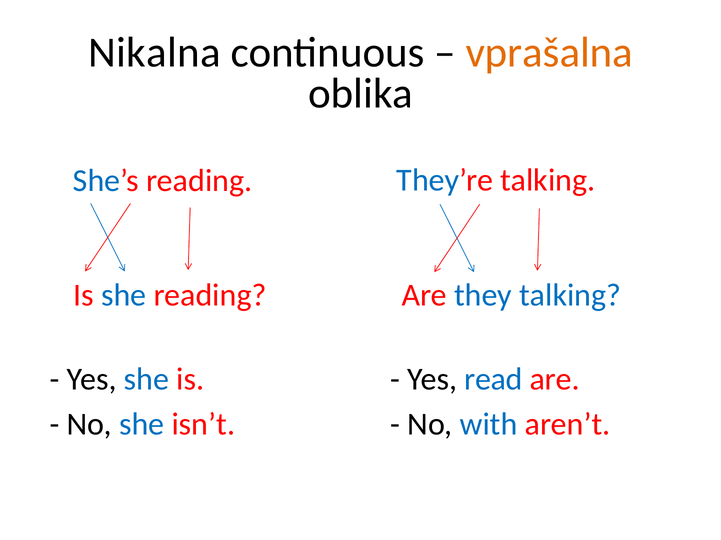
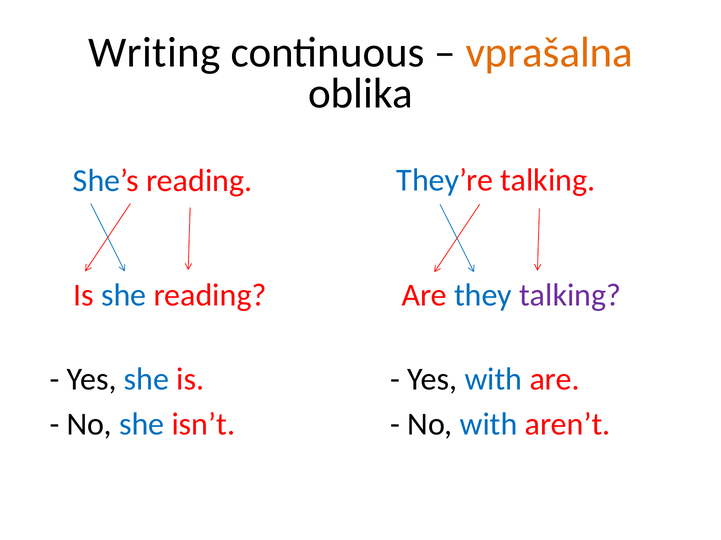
Nikalna: Nikalna -> Writing (154, 52)
talking colour: blue -> purple (570, 295)
Yes read: read -> with (493, 380)
